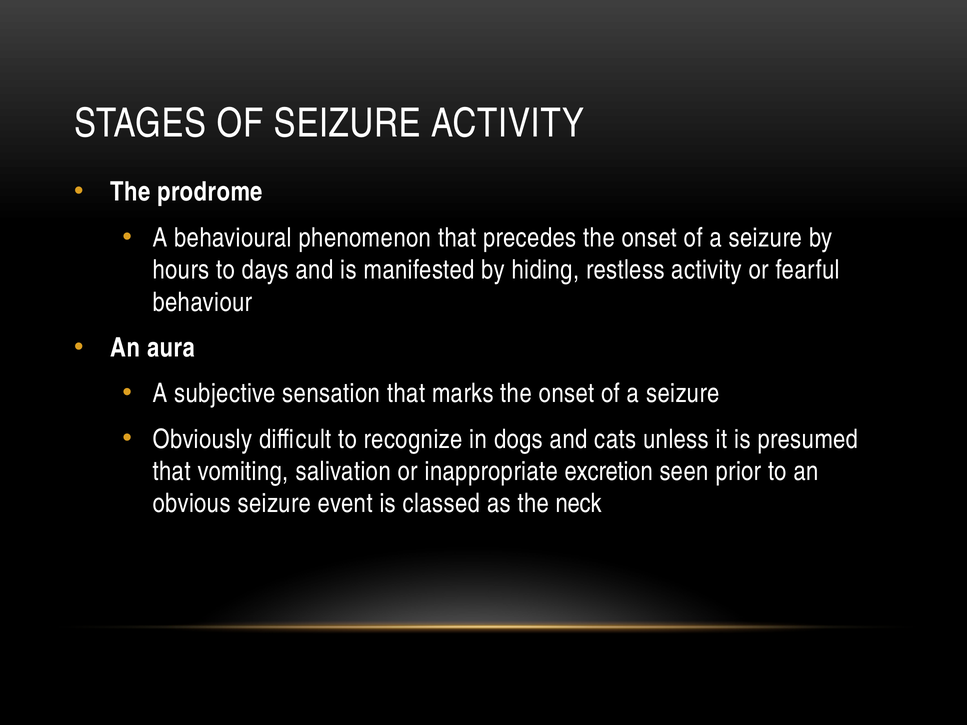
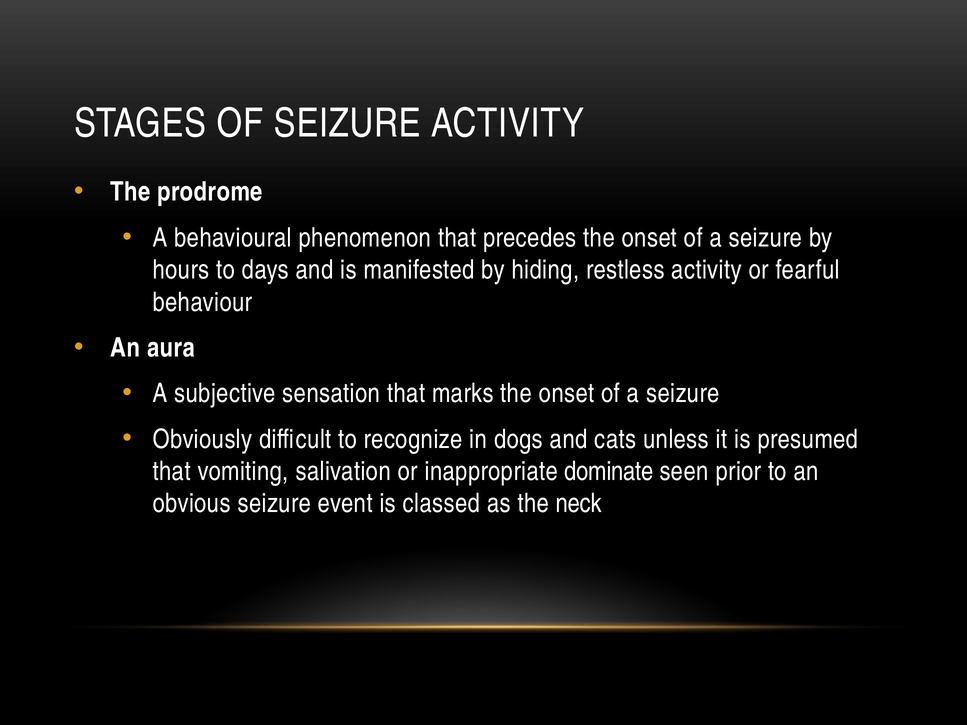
excretion: excretion -> dominate (609, 472)
